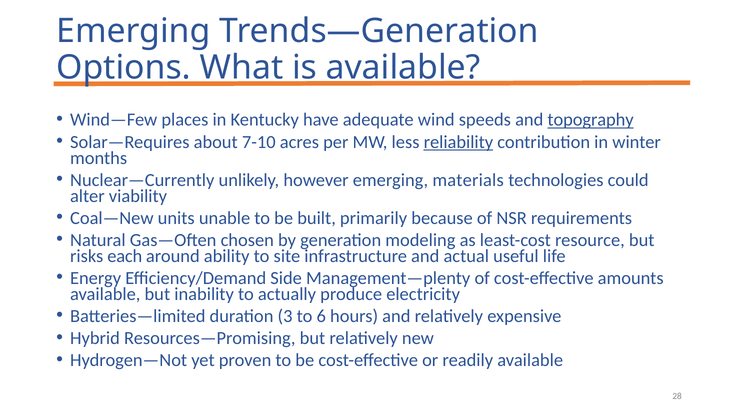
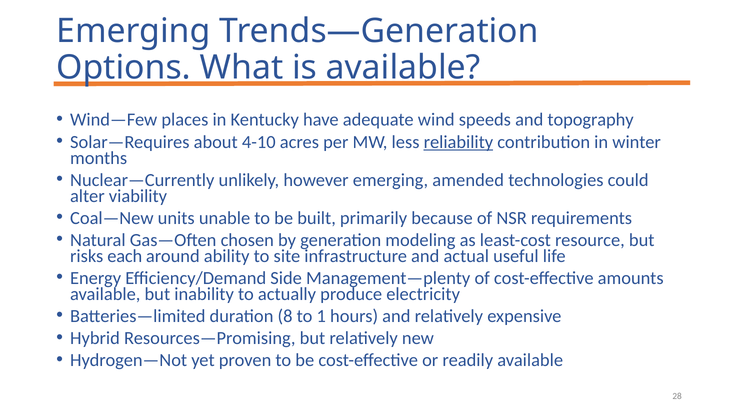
topography underline: present -> none (591, 120)
7-10: 7-10 -> 4-10 (259, 142)
materials: materials -> amended (468, 180)
3: 3 -> 8 (285, 316)
6: 6 -> 1 (321, 316)
